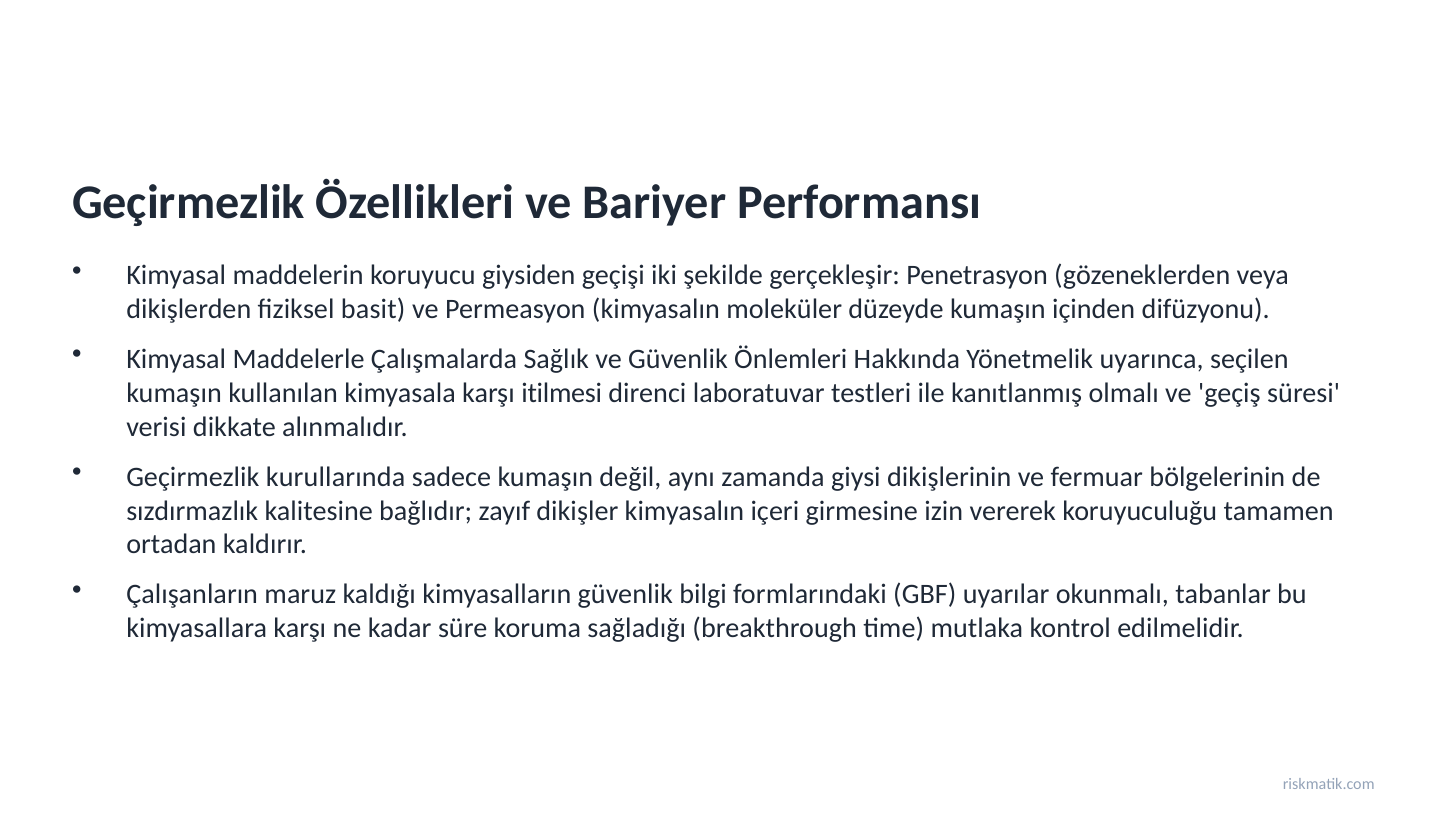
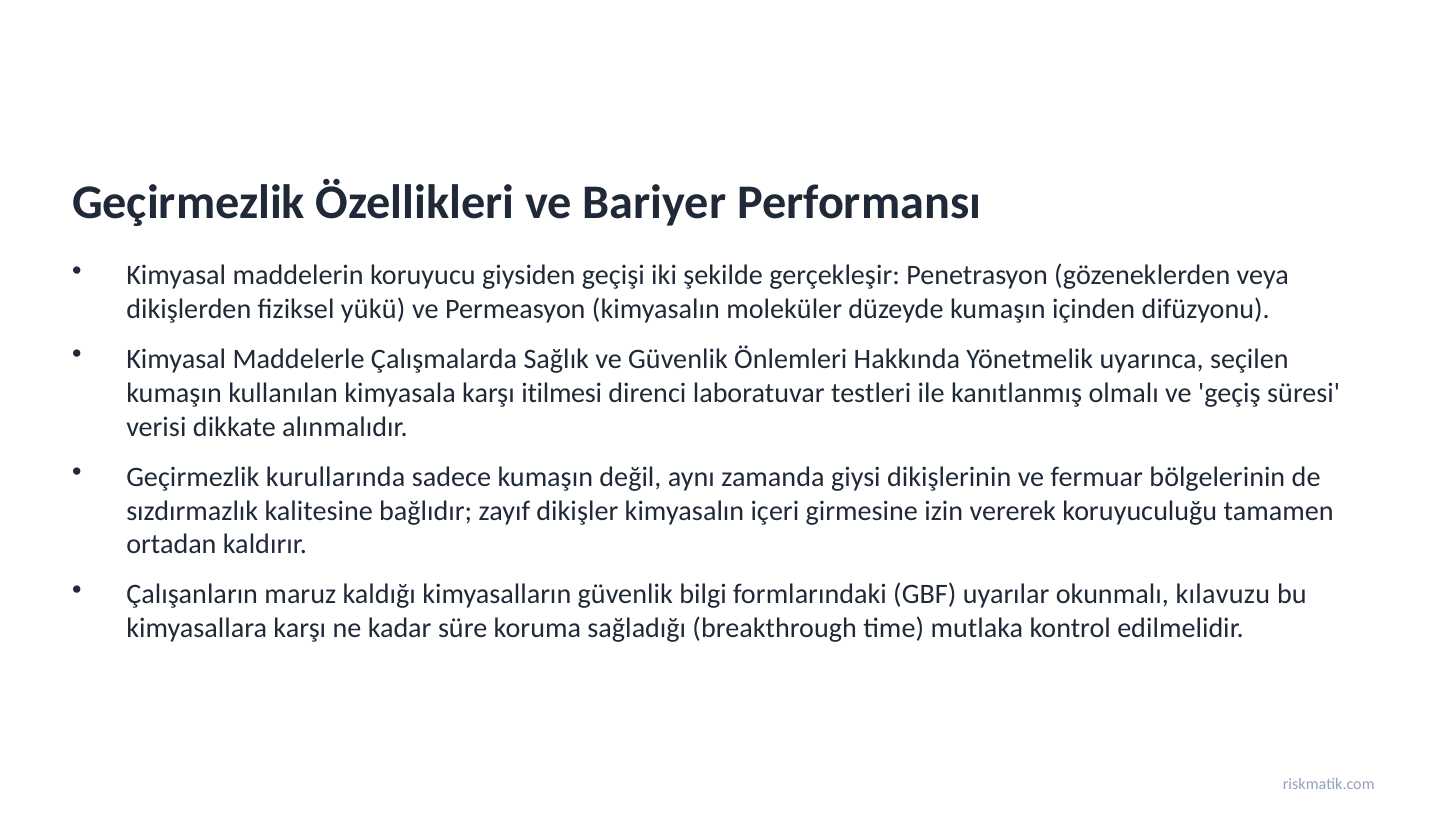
basit: basit -> yükü (373, 309)
tabanlar: tabanlar -> kılavuzu (1223, 594)
